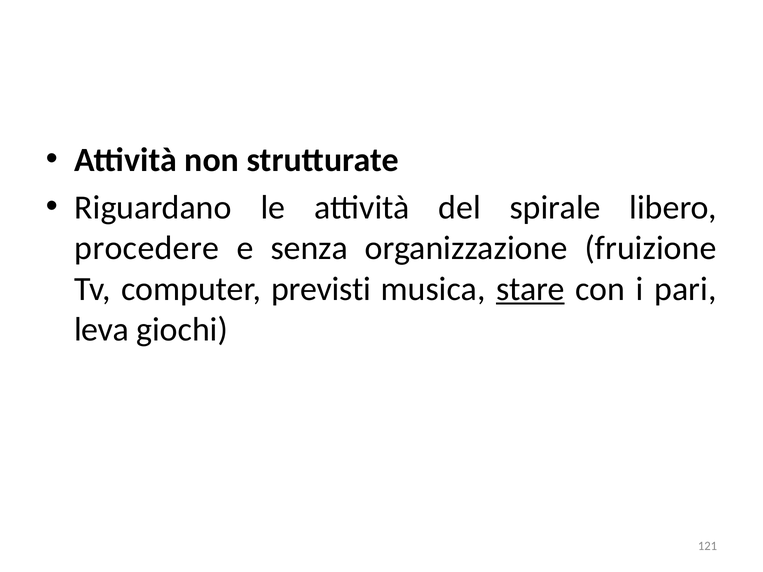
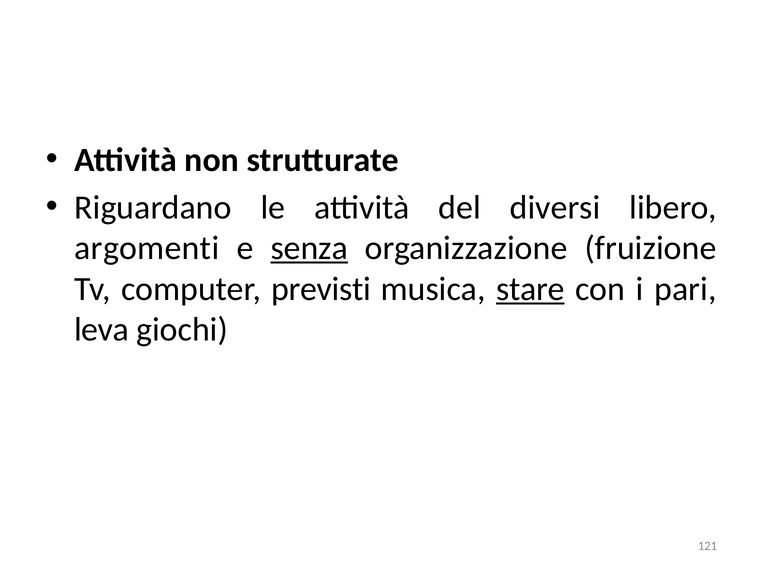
spirale: spirale -> diversi (555, 208)
procedere: procedere -> argomenti (147, 248)
senza underline: none -> present (309, 248)
